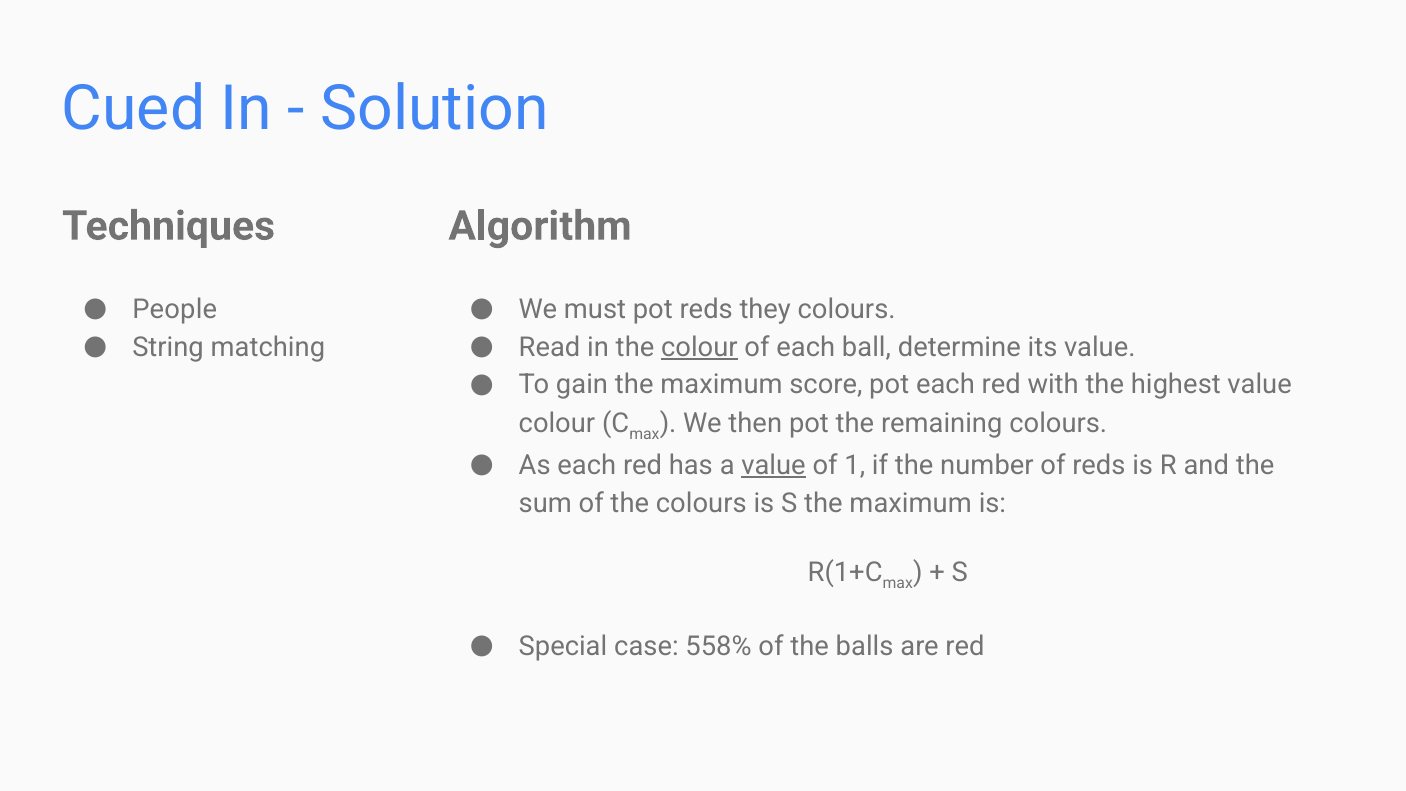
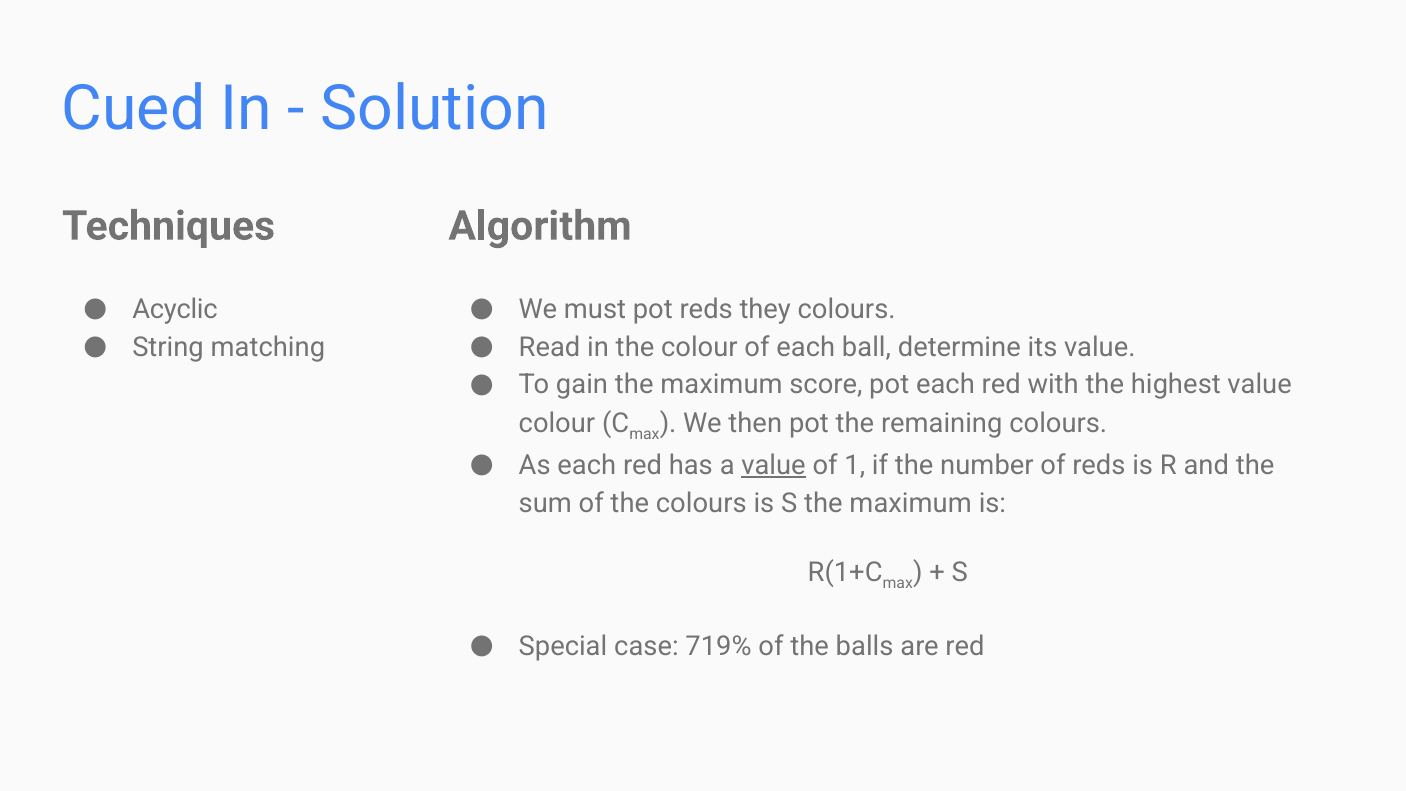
People: People -> Acyclic (175, 309)
colour underline: present -> none (699, 347)
558%: 558% -> 719% (718, 646)
